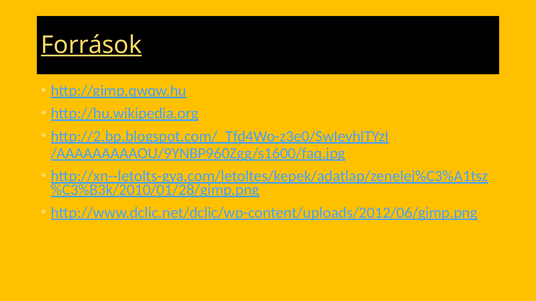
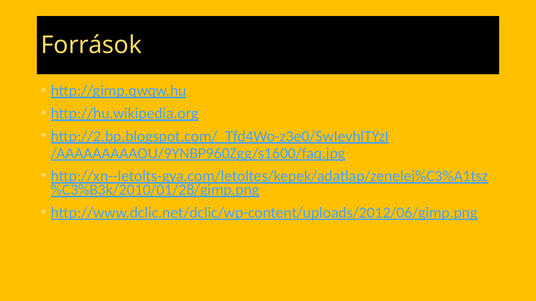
Források underline: present -> none (91, 45)
